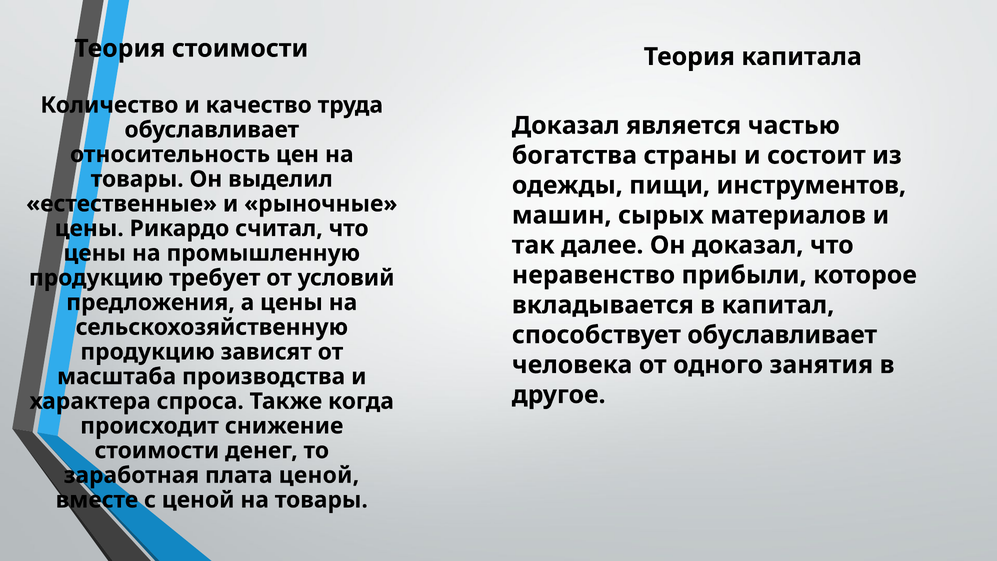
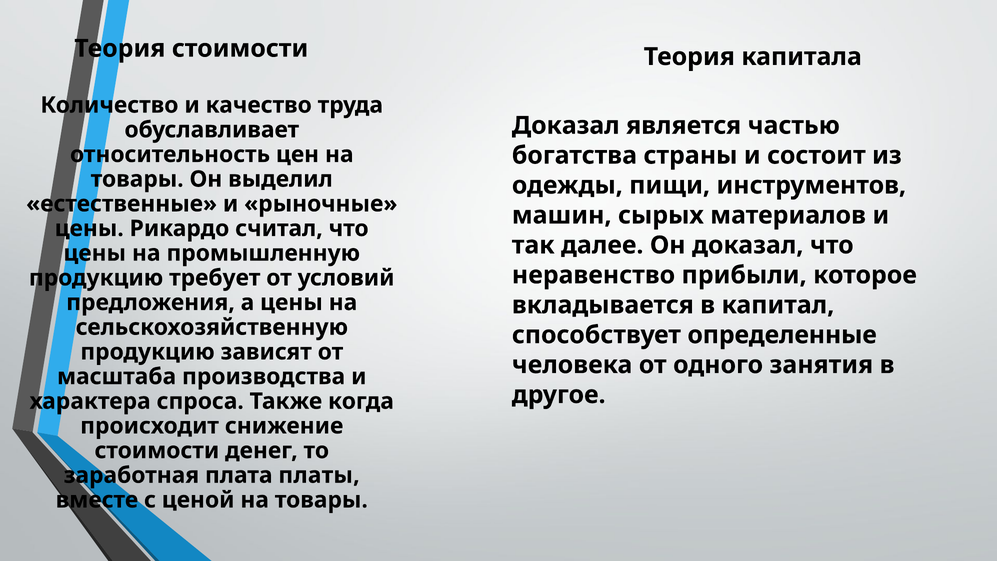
способствует обуславливает: обуславливает -> определенные (782, 335)
плата ценой: ценой -> платы (319, 475)
